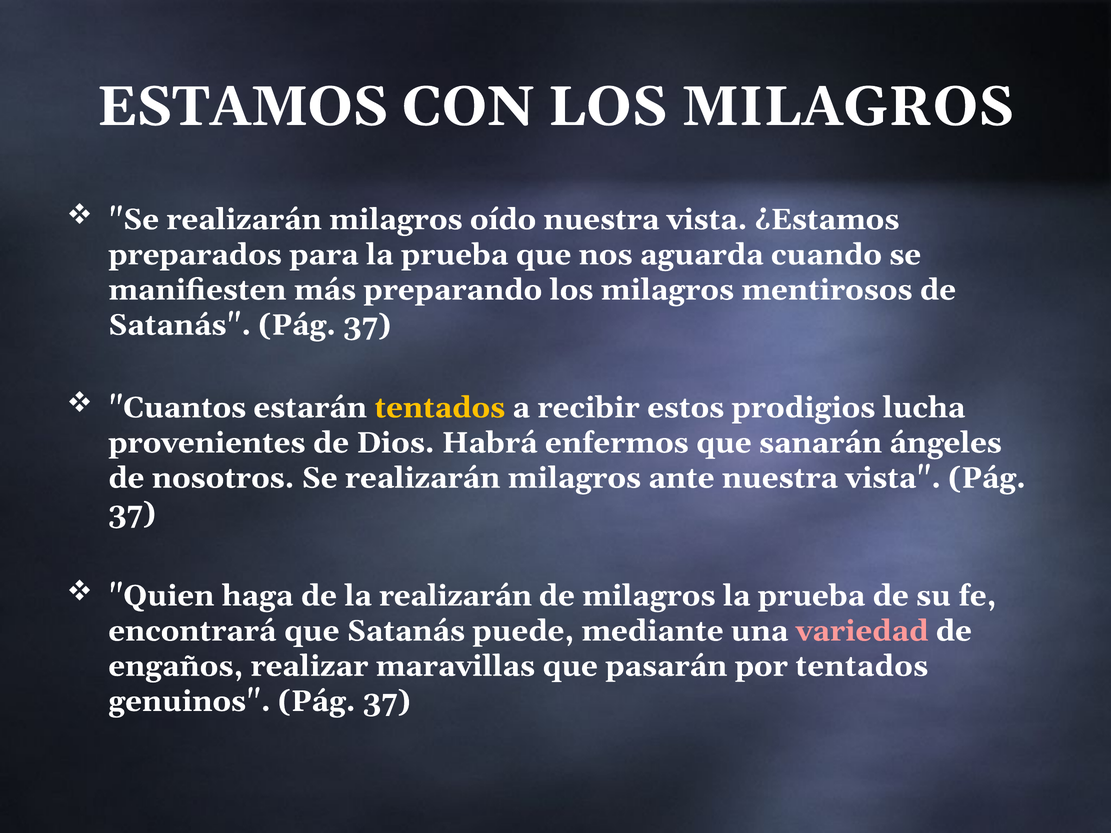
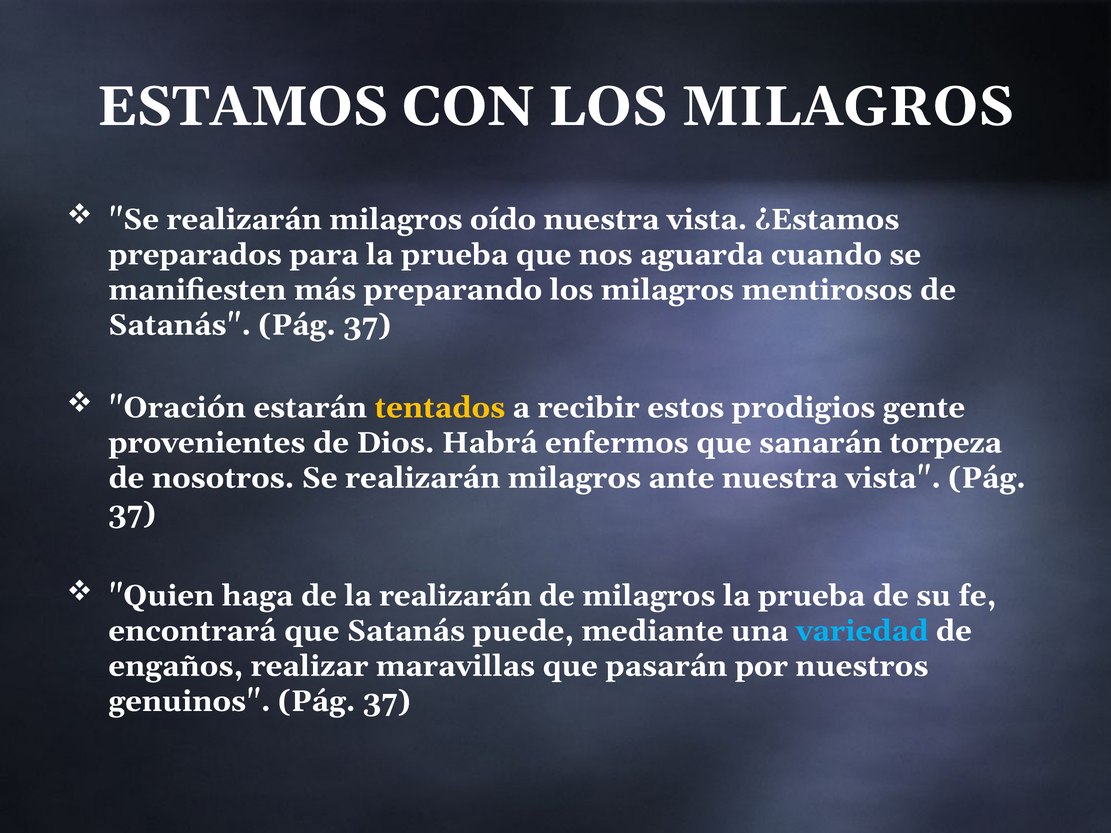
Cuantos: Cuantos -> Oración (177, 408)
lucha: lucha -> gente (924, 408)
ángeles: ángeles -> torpeza (946, 443)
variedad colour: pink -> light blue (862, 631)
por tentados: tentados -> nuestros (862, 666)
